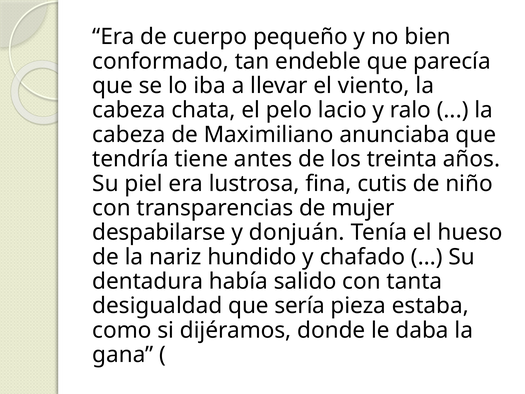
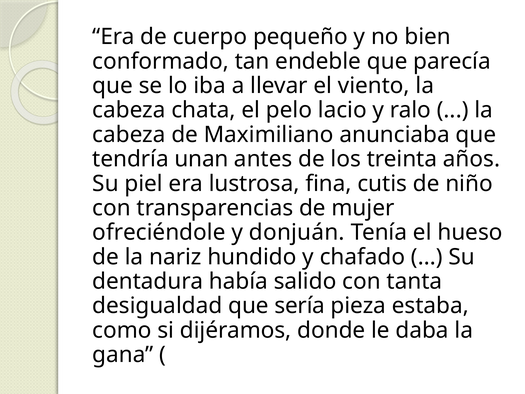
tiene: tiene -> unan (201, 159)
despabilarse: despabilarse -> ofreciéndole (159, 232)
